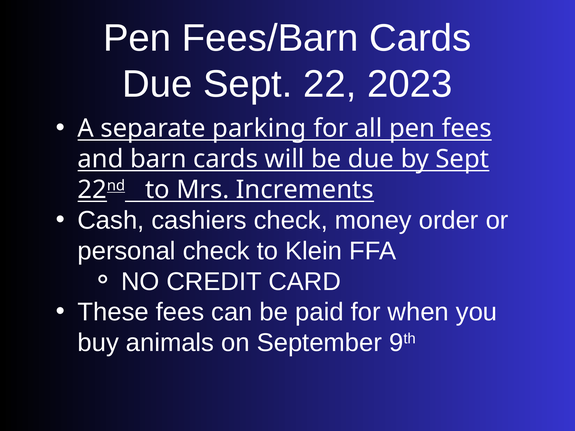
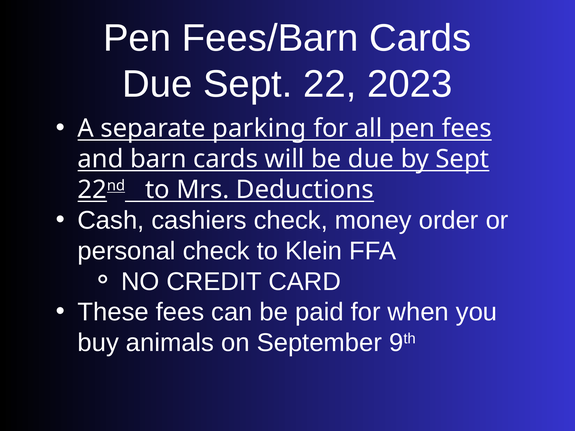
Increments: Increments -> Deductions (305, 190)
